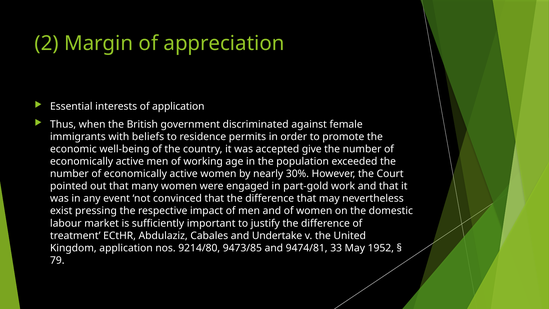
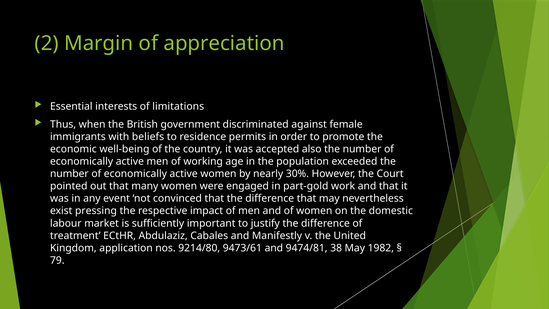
of application: application -> limitations (178, 106)
give: give -> also (312, 149)
Undertake: Undertake -> Manifestly (277, 235)
9473/85: 9473/85 -> 9473/61 (242, 248)
33: 33 -> 38 (336, 248)
1952: 1952 -> 1982 (381, 248)
